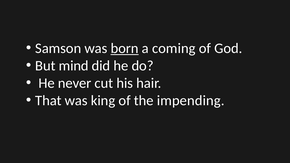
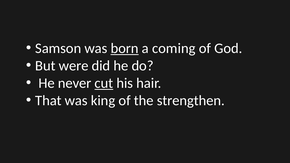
mind: mind -> were (74, 66)
cut underline: none -> present (104, 83)
impending: impending -> strengthen (191, 101)
